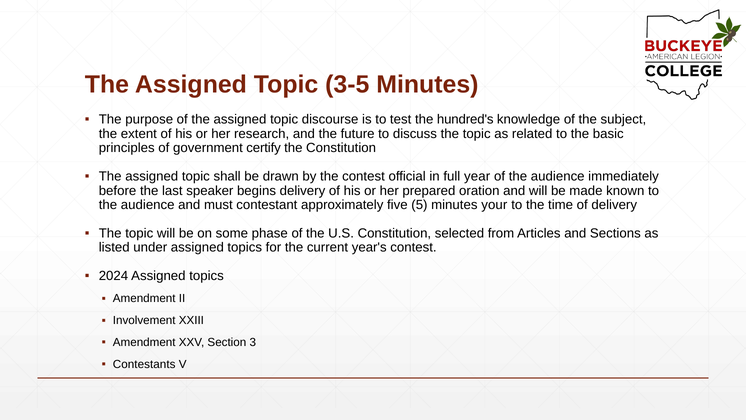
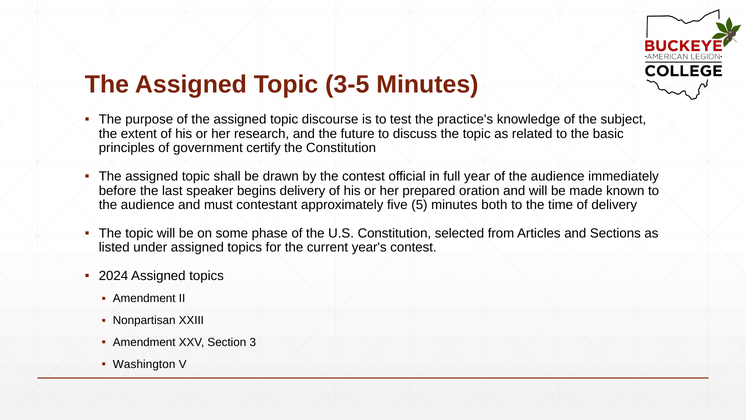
hundred's: hundred's -> practice's (465, 119)
your: your -> both (494, 205)
Involvement: Involvement -> Nonpartisan (144, 320)
Contestants: Contestants -> Washington (144, 364)
